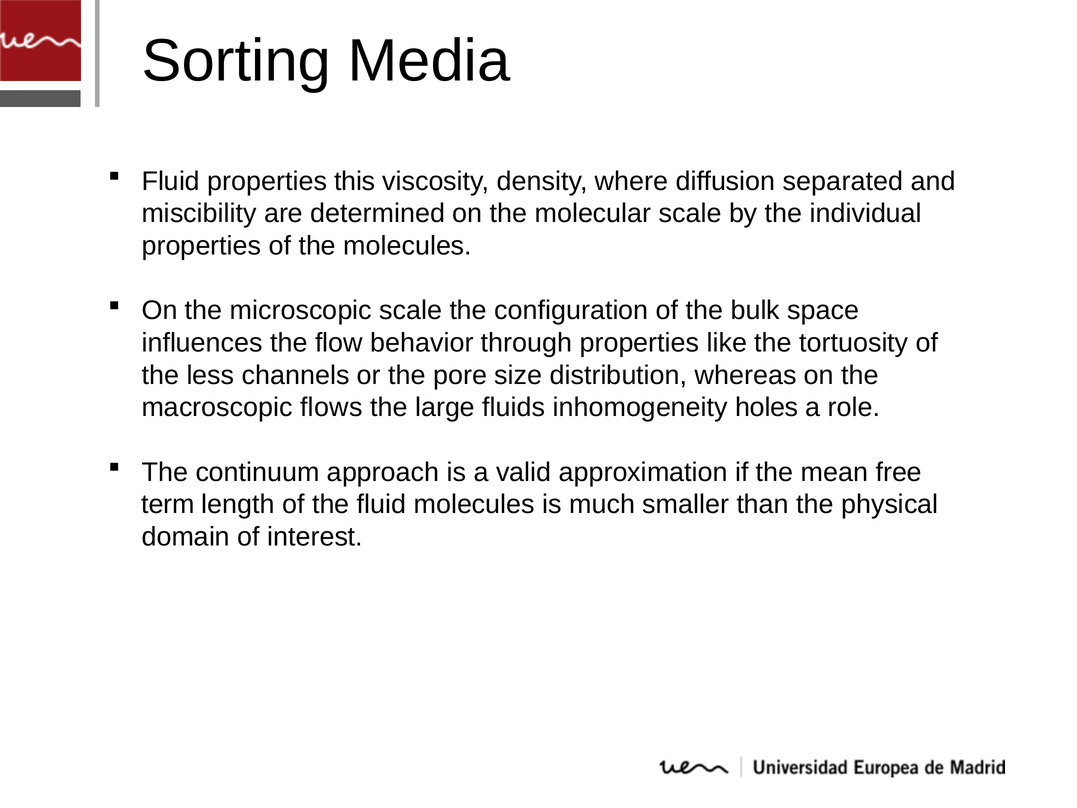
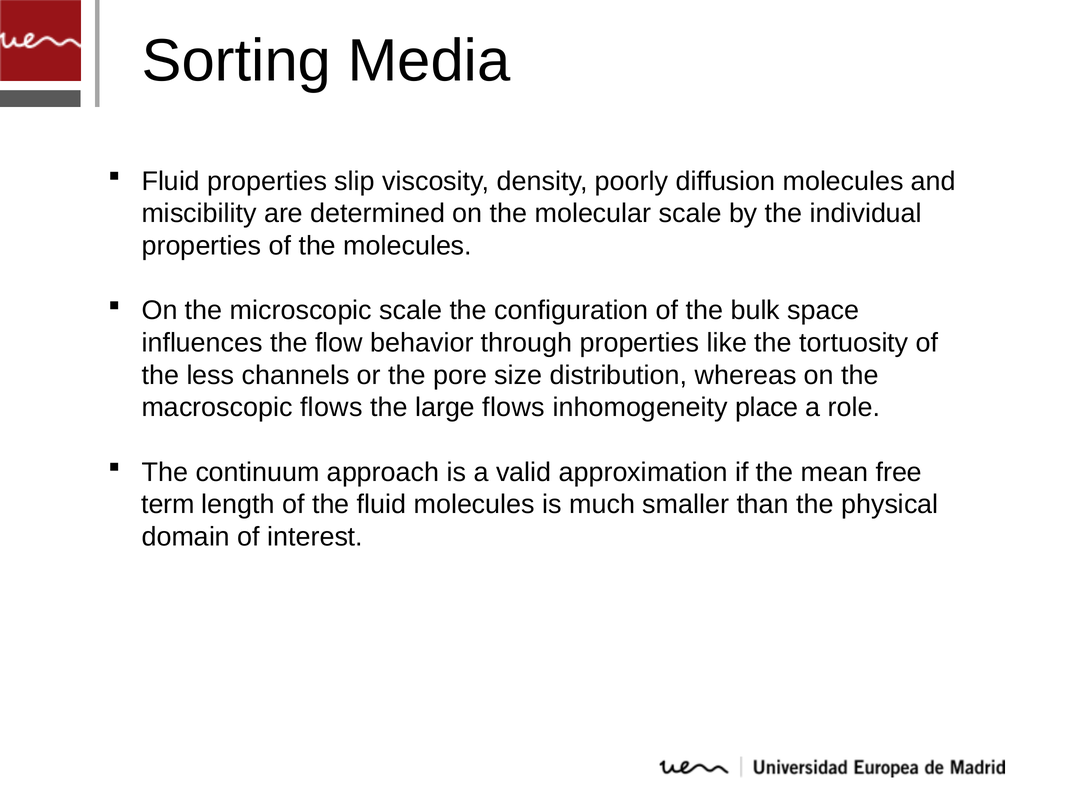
this: this -> slip (355, 181)
where: where -> poorly (632, 181)
diffusion separated: separated -> molecules (843, 181)
large fluids: fluids -> flows (514, 407)
holes: holes -> place (767, 407)
